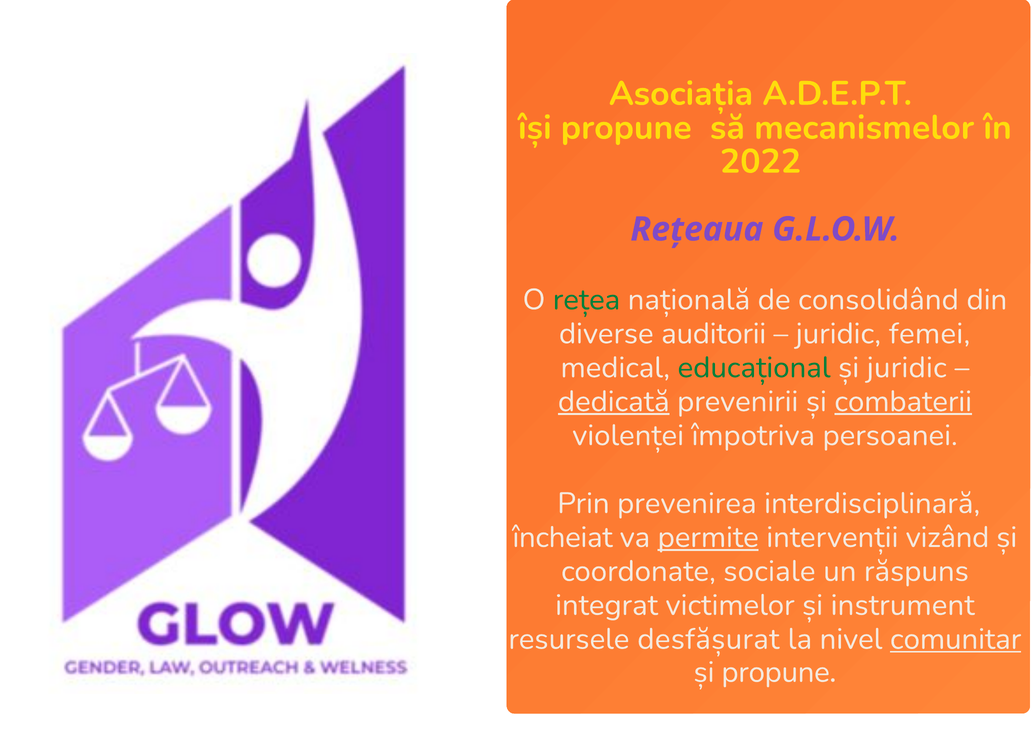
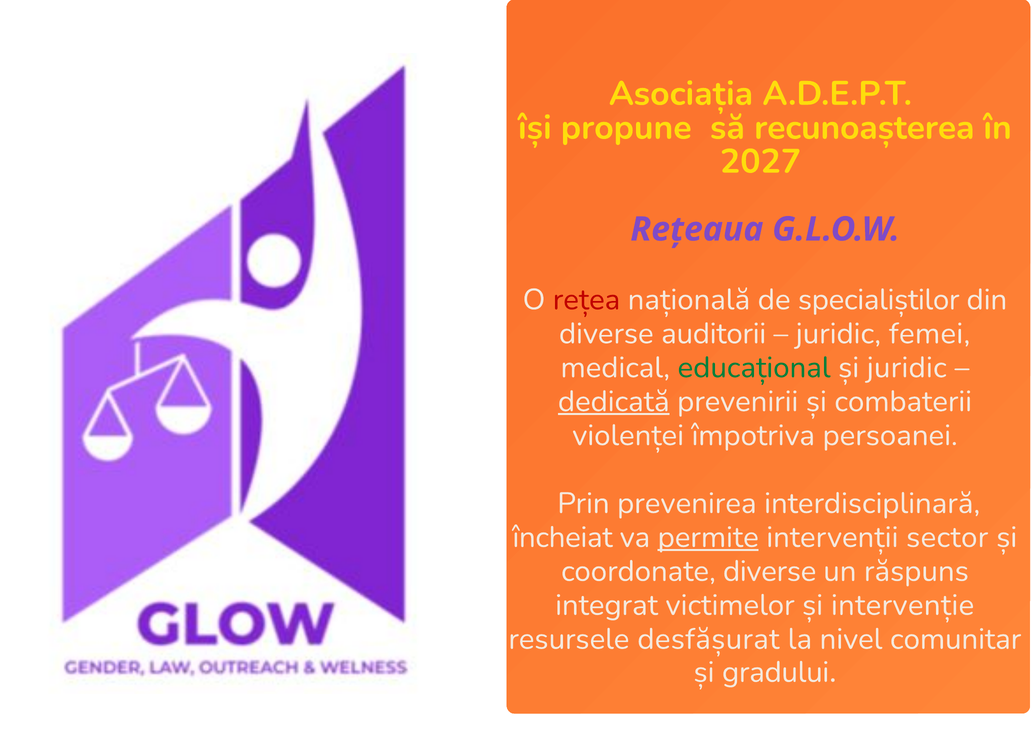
mecanismelor: mecanismelor -> recunoașterea (864, 127)
2022: 2022 -> 2027 (761, 161)
rețea colour: green -> red (587, 299)
consolidând: consolidând -> specialiștilor (879, 299)
combaterii underline: present -> none (903, 401)
vizând: vizând -> sector (947, 537)
coordonate sociale: sociale -> diverse (770, 571)
instrument: instrument -> intervenție (903, 604)
comunitar underline: present -> none (956, 638)
și propune: propune -> gradului (776, 671)
